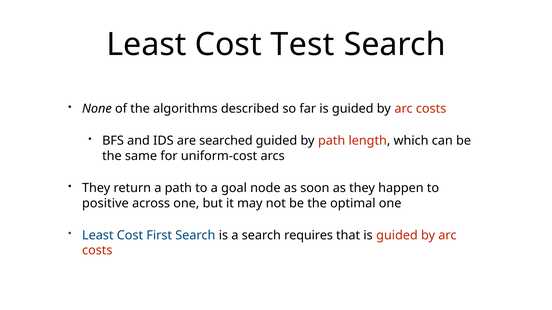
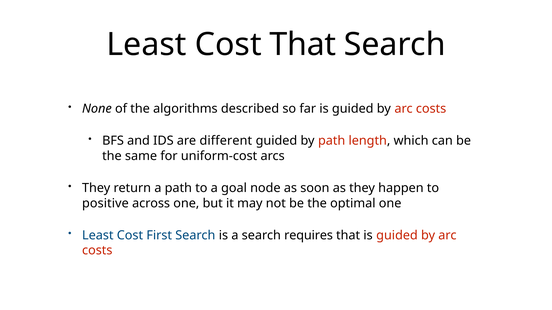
Cost Test: Test -> That (303, 45)
searched: searched -> different (226, 141)
